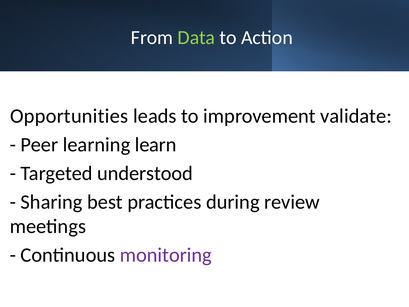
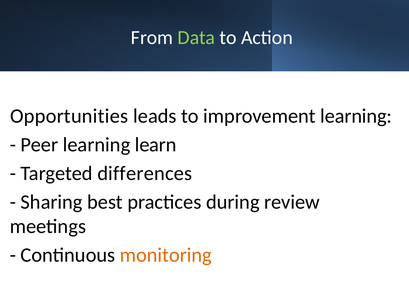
improvement validate: validate -> learning (356, 116)
understood: understood -> differences (145, 173)
monitoring colour: purple -> orange (166, 255)
